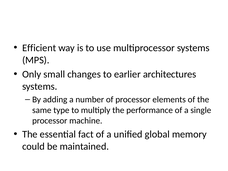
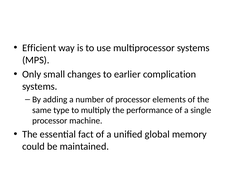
architectures: architectures -> complication (170, 74)
